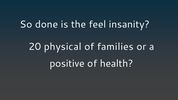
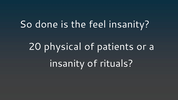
families: families -> patients (115, 47)
positive: positive -> insanity (67, 64)
health: health -> rituals (117, 64)
